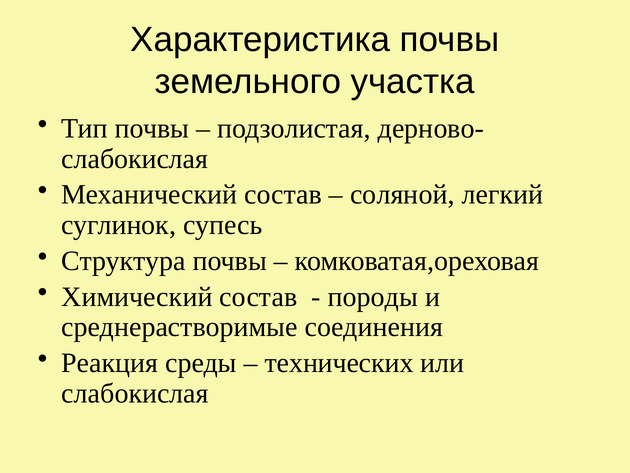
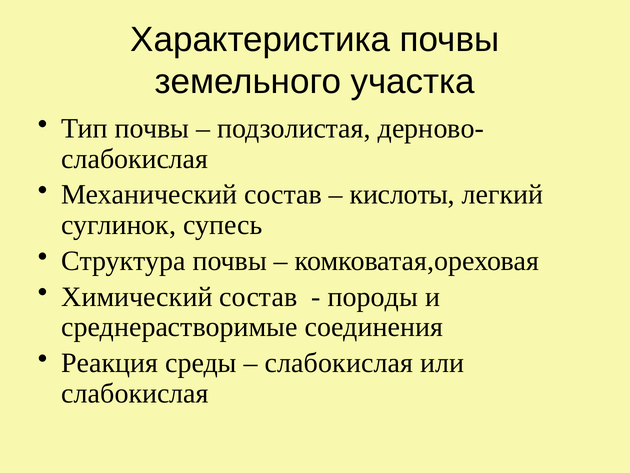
соляной: соляной -> кислоты (402, 194)
технических: технических -> слабокислая (339, 363)
